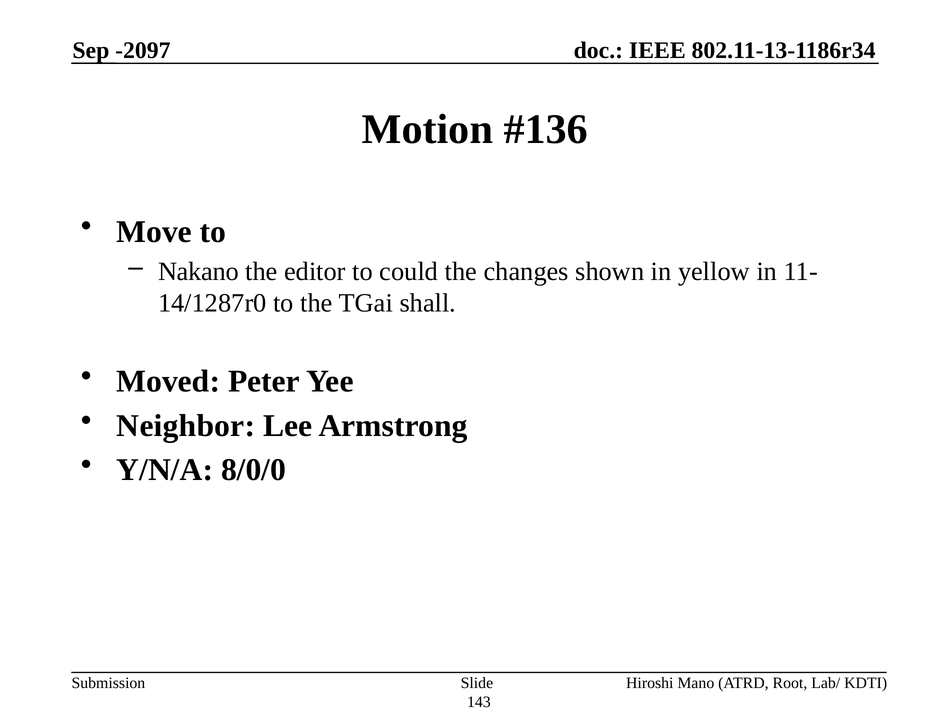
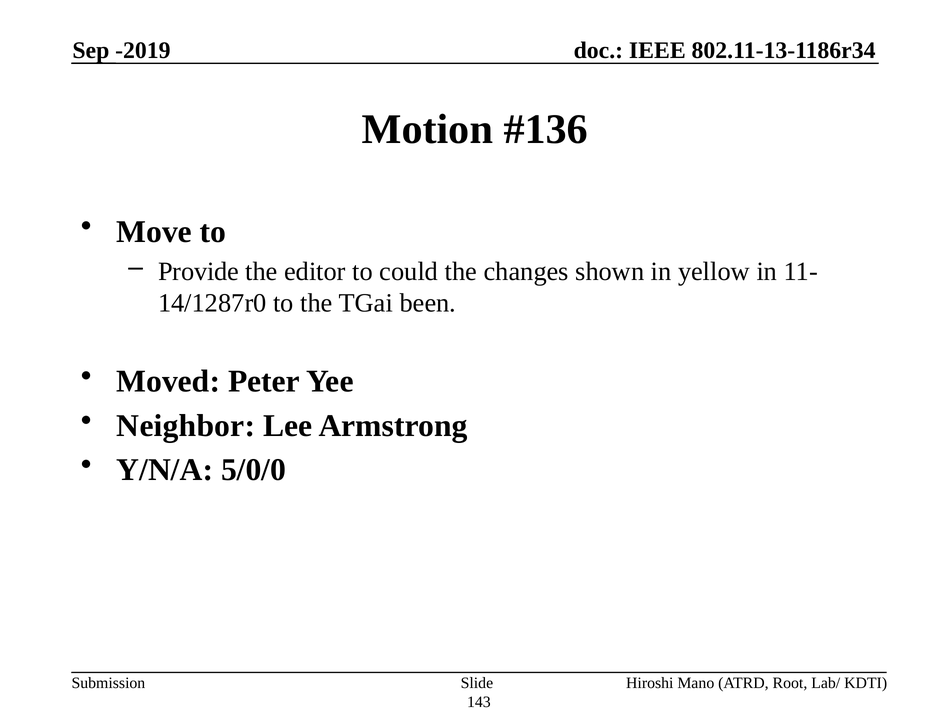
-2097: -2097 -> -2019 (143, 51)
Nakano: Nakano -> Provide (198, 272)
shall: shall -> been (428, 303)
8/0/0: 8/0/0 -> 5/0/0 (254, 470)
